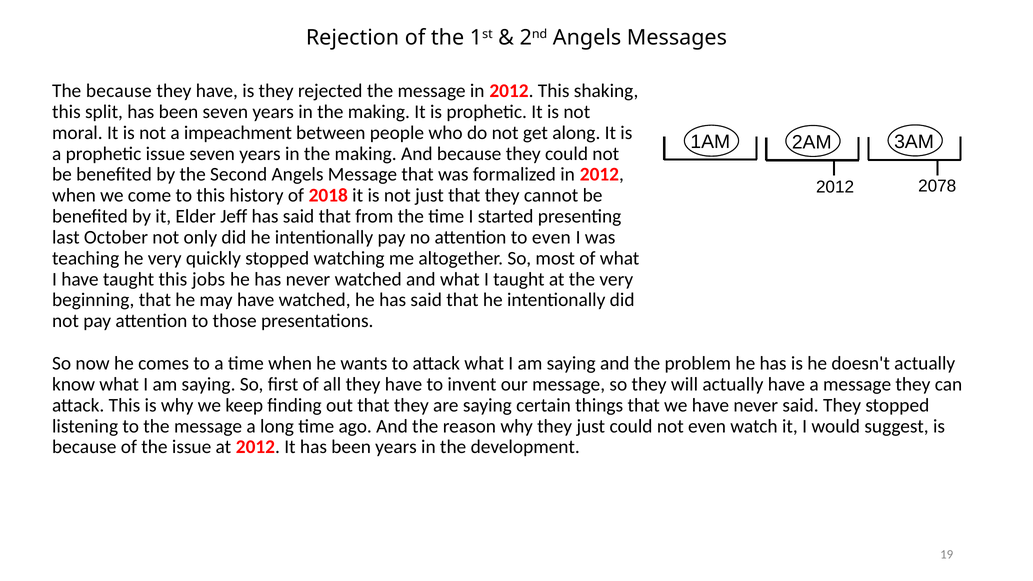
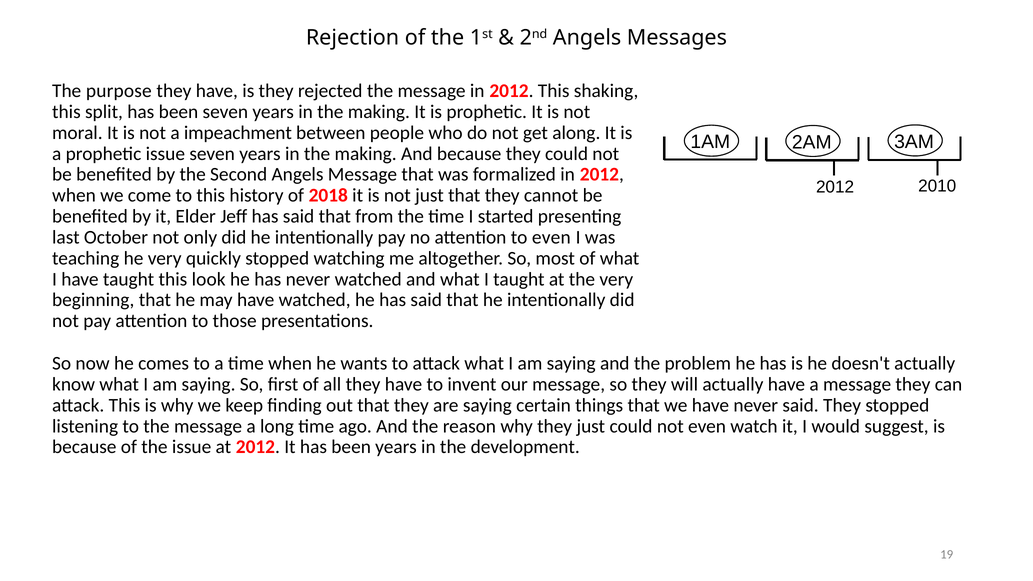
The because: because -> purpose (119, 91)
2078: 2078 -> 2010 (937, 186)
jobs: jobs -> look (209, 279)
